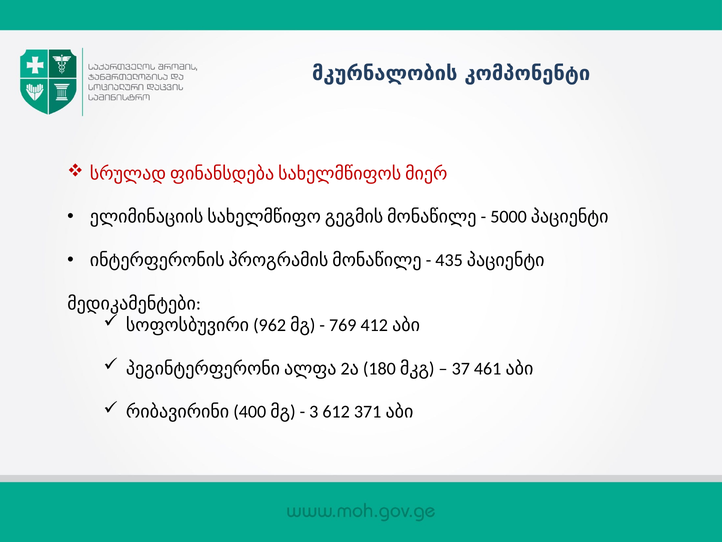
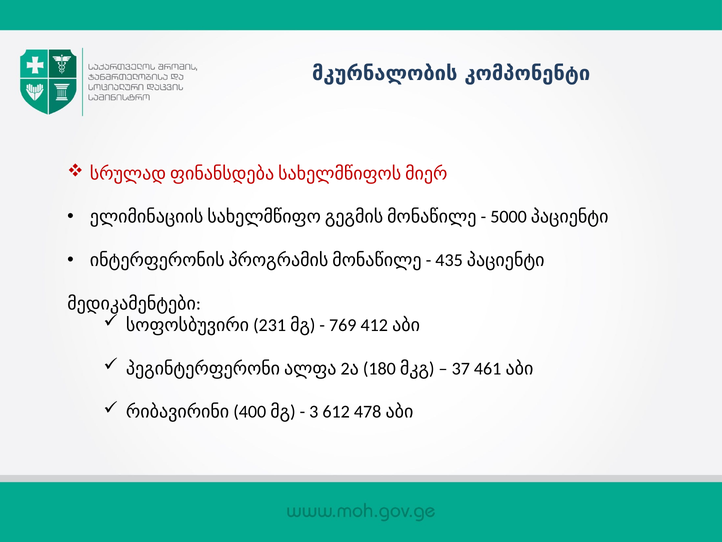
962: 962 -> 231 (270, 325)
371: 371 -> 478 (368, 412)
